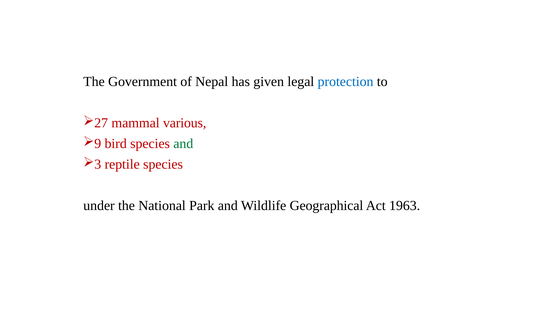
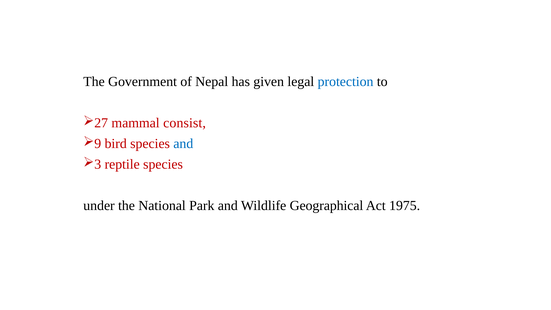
various: various -> consist (185, 123)
and colour: green -> blue (183, 144)
1963: 1963 -> 1975 (405, 205)
